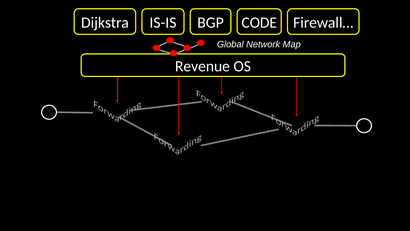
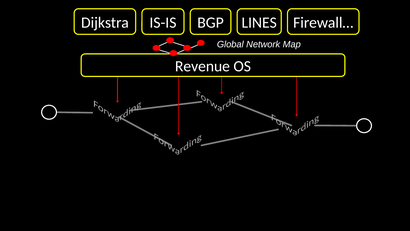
CODE: CODE -> LINES (259, 23)
